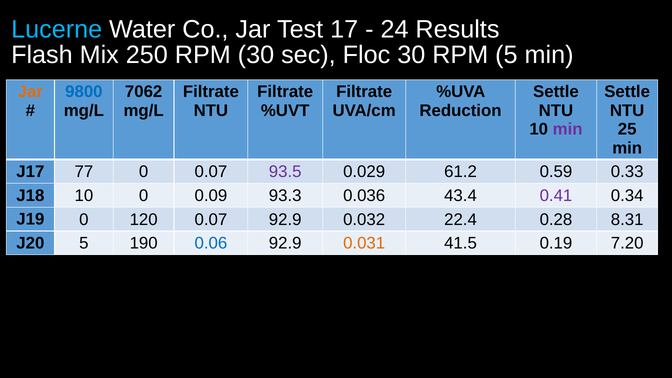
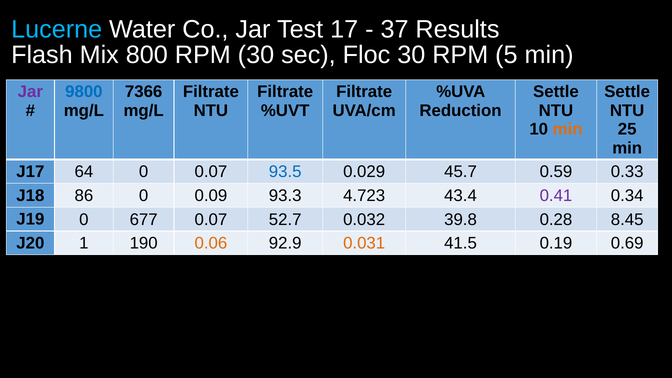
24: 24 -> 37 (395, 30)
250: 250 -> 800 (147, 55)
Jar colour: orange -> purple (30, 92)
7062: 7062 -> 7366 (144, 92)
min colour: purple -> orange (568, 129)
77: 77 -> 64 (84, 172)
93.5 colour: purple -> blue (285, 172)
61.2: 61.2 -> 45.7 (461, 172)
J18 10: 10 -> 86 (84, 196)
0.036: 0.036 -> 4.723 (364, 196)
120: 120 -> 677 (144, 220)
0.07 92.9: 92.9 -> 52.7 (285, 220)
22.4: 22.4 -> 39.8 (461, 220)
8.31: 8.31 -> 8.45 (627, 220)
J20 5: 5 -> 1 (84, 243)
0.06 colour: blue -> orange (211, 243)
7.20: 7.20 -> 0.69 (627, 243)
